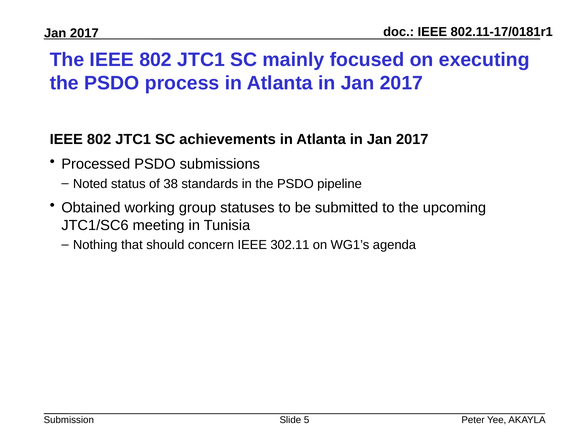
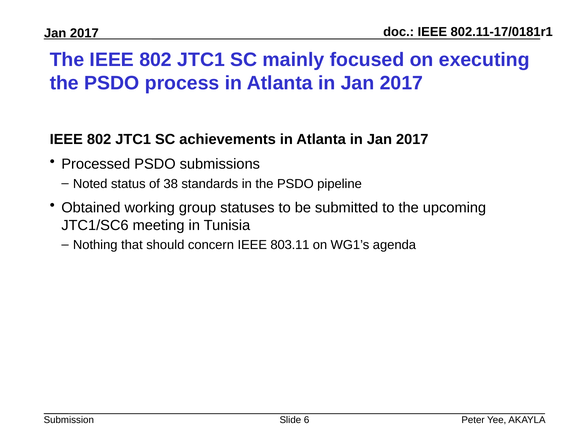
302.11: 302.11 -> 803.11 (290, 245)
5: 5 -> 6 (307, 420)
